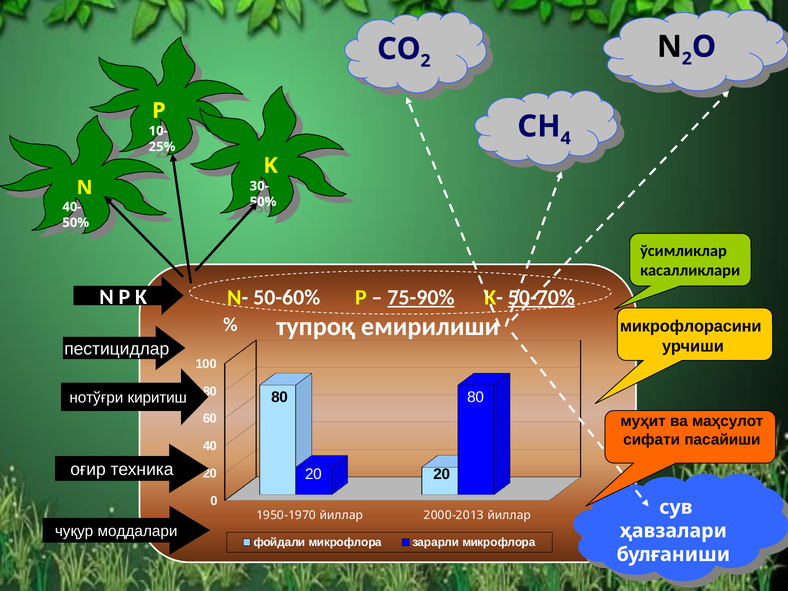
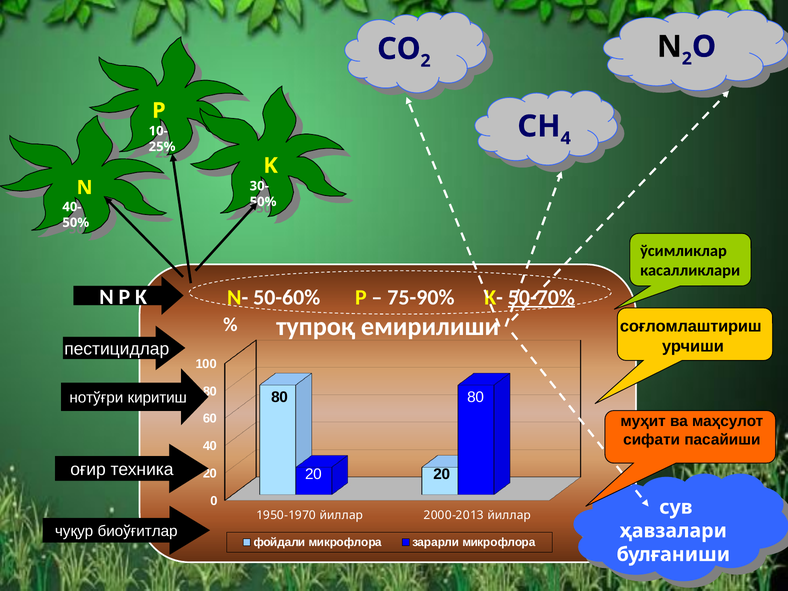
75-90% underline: present -> none (421, 297)
микрофлорасини: микрофлорасини -> соғломлаштириш (691, 326)
моддалари: моддалари -> биоўғитлар (138, 531)
